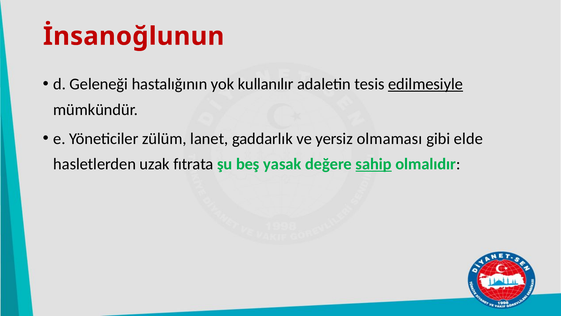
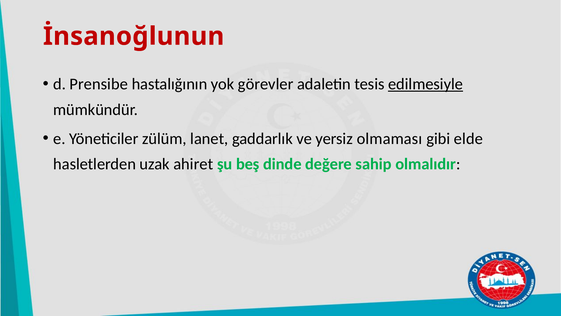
Geleneği: Geleneği -> Prensibe (99, 84)
kullanılır: kullanılır -> görevler (266, 84)
fıtrata: fıtrata -> ahiret (193, 164)
yasak: yasak -> dinde (282, 164)
sahip underline: present -> none (374, 164)
